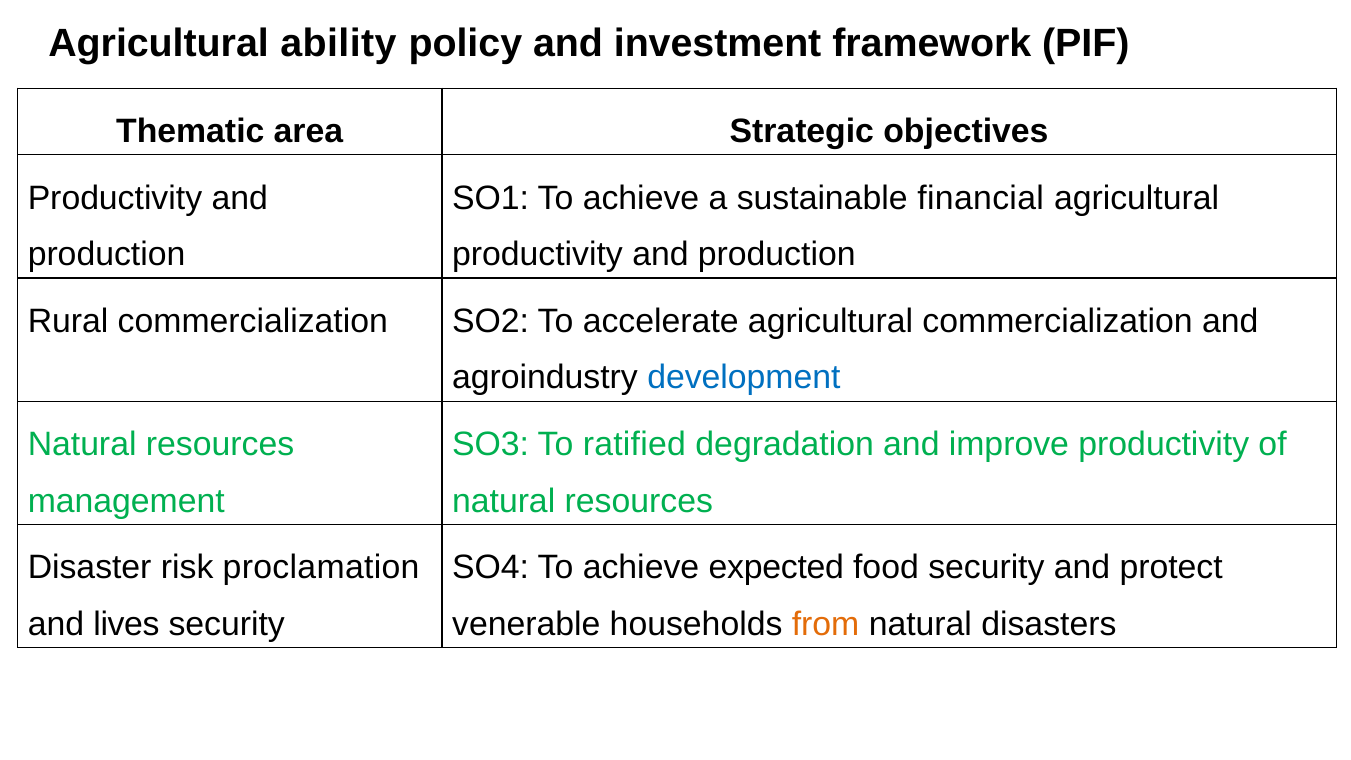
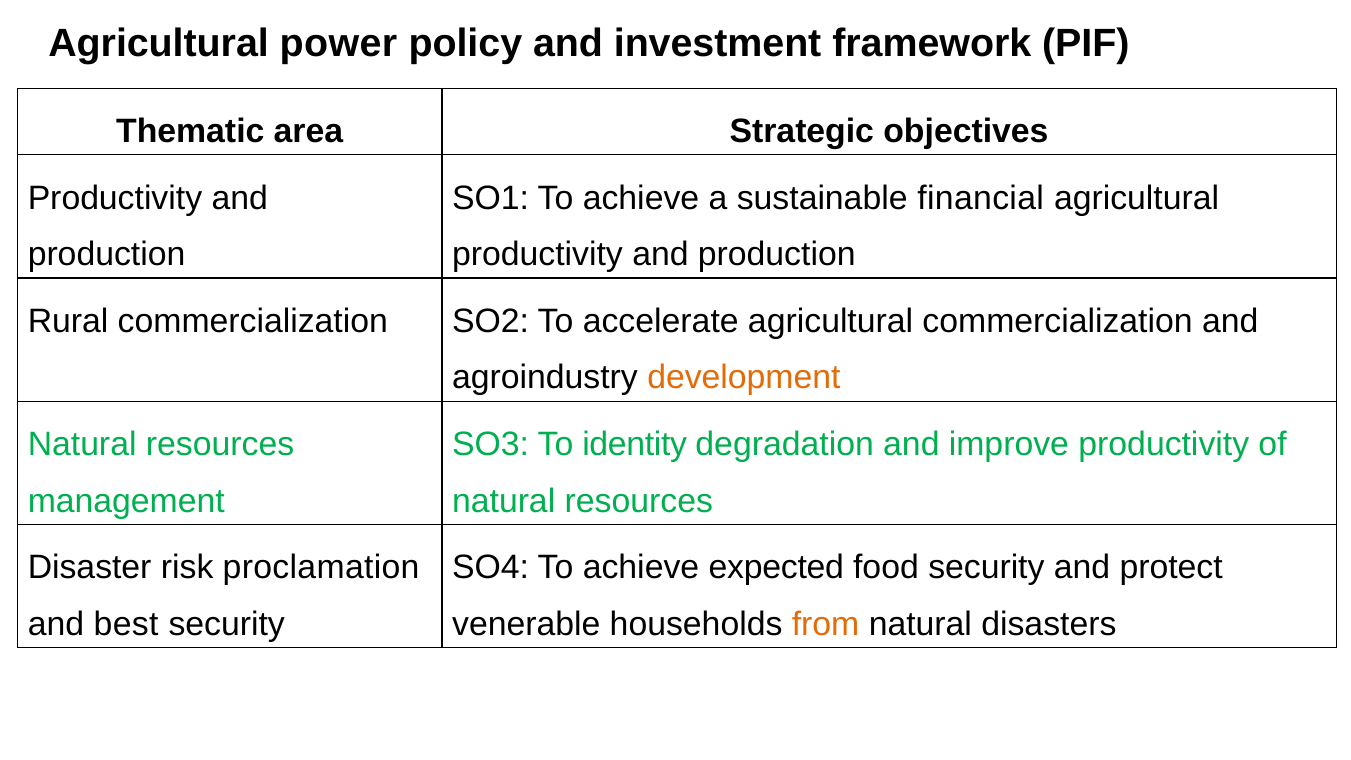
ability: ability -> power (338, 44)
development colour: blue -> orange (744, 378)
ratified: ratified -> identity (635, 444)
lives: lives -> best (126, 624)
